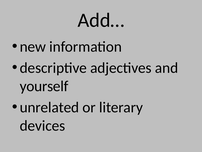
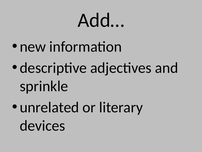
yourself: yourself -> sprinkle (44, 86)
